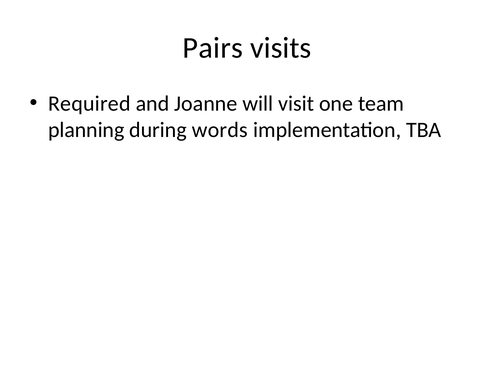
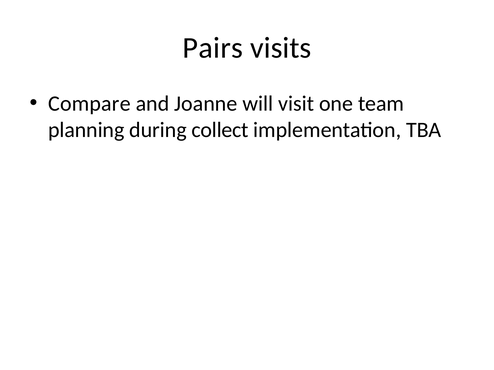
Required: Required -> Compare (89, 104)
words: words -> collect (220, 130)
